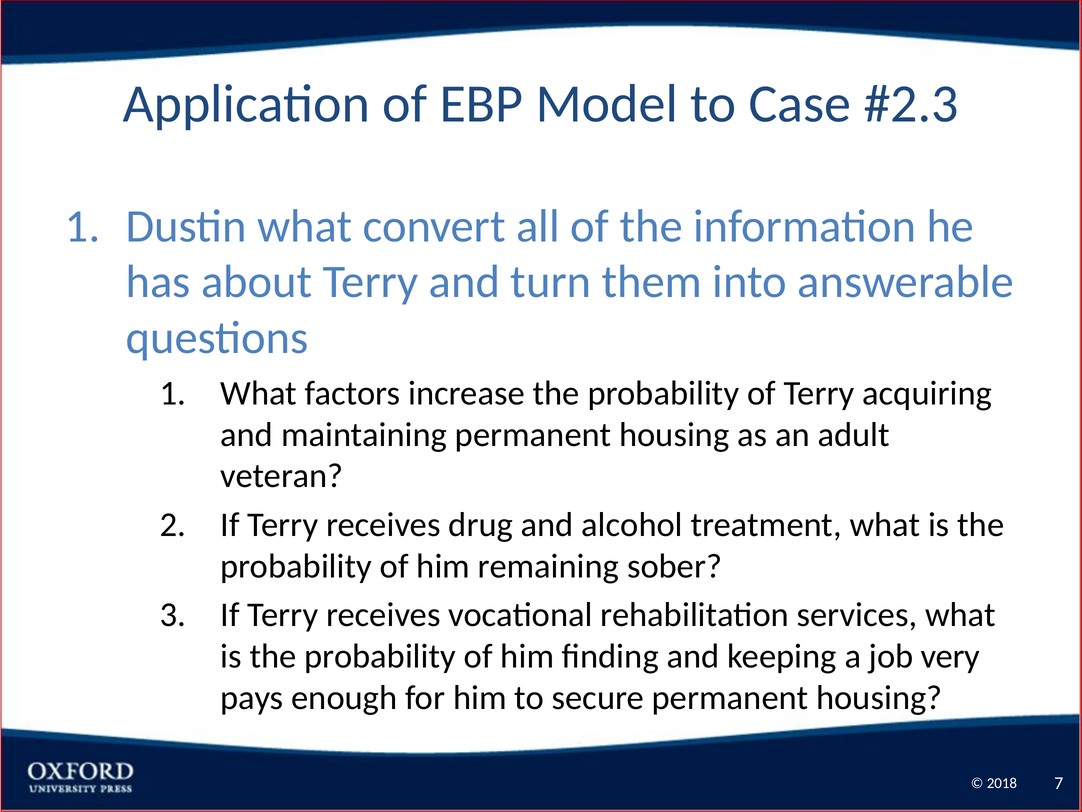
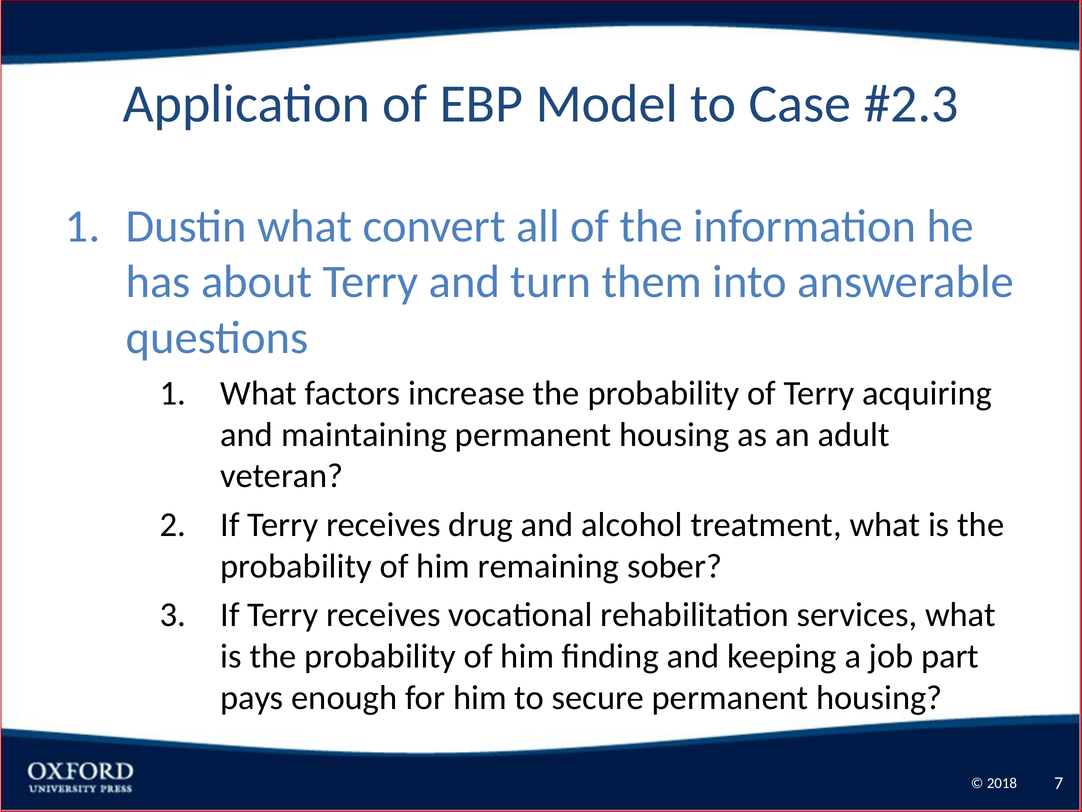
very: very -> part (950, 656)
